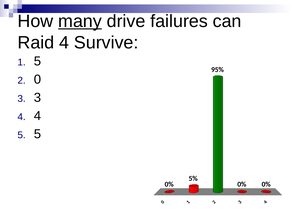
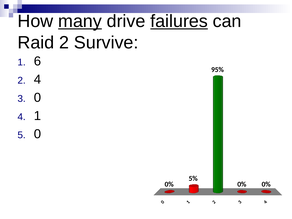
failures underline: none -> present (179, 21)
Raid 4: 4 -> 2 (64, 43)
1 5: 5 -> 6 (38, 61)
2 0: 0 -> 4 (38, 79)
3 3: 3 -> 0 (38, 98)
4 4: 4 -> 1 (38, 116)
5: 5 -> 0 (38, 134)
